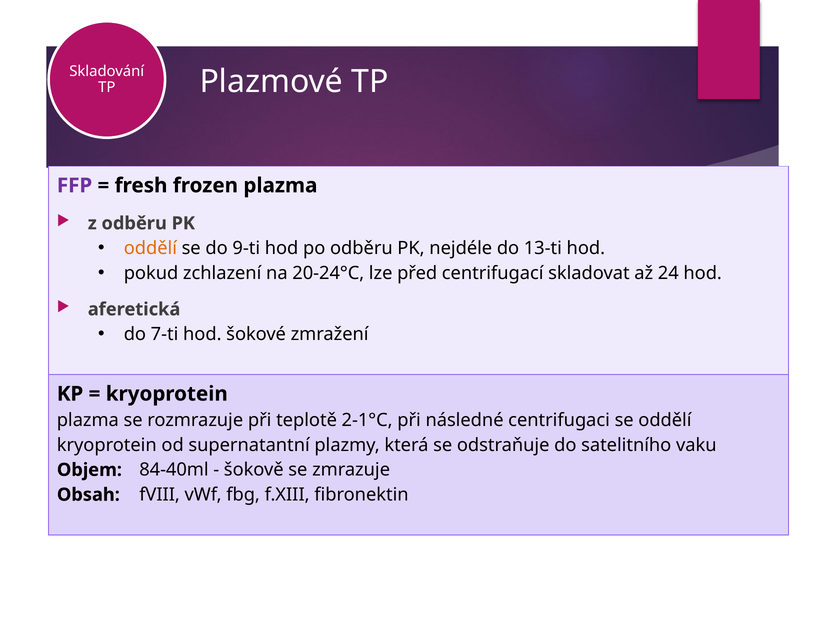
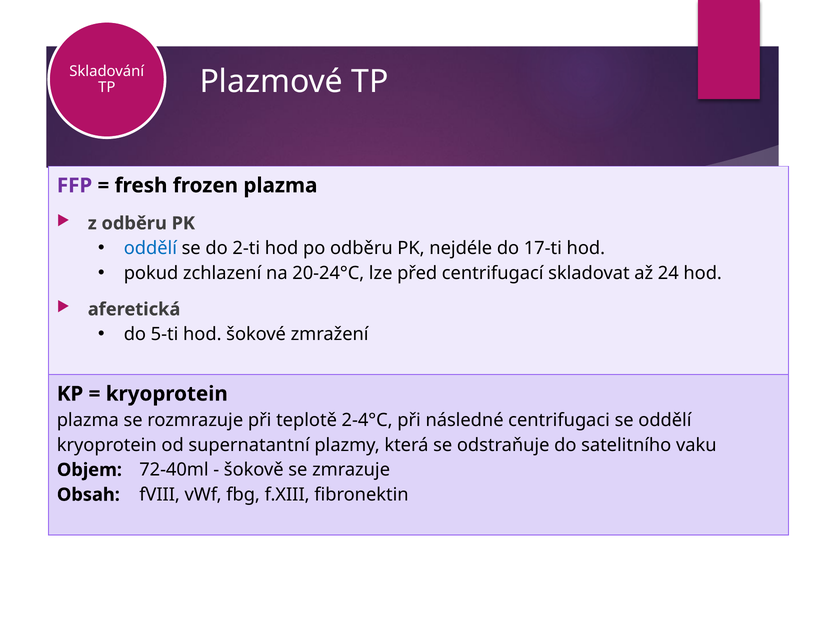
oddělí colour: orange -> blue (150, 248)
9-ti: 9-ti -> 2-ti (246, 248)
13-ti: 13-ti -> 17-ti (543, 248)
7-ti: 7-ti -> 5-ti (165, 334)
2-1°C: 2-1°C -> 2-4°C (367, 420)
84-40ml: 84-40ml -> 72-40ml (174, 470)
